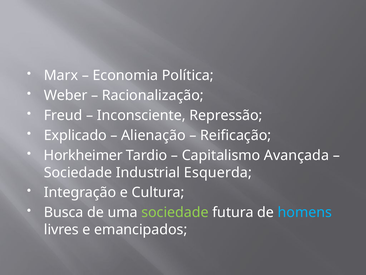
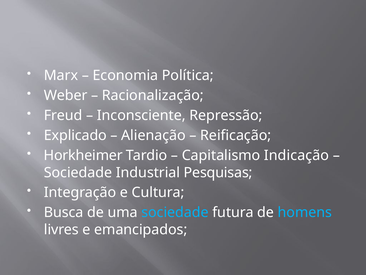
Avançada: Avançada -> Indicação (296, 155)
Esquerda: Esquerda -> Pesquisas (218, 172)
sociedade colour: light green -> light blue (175, 212)
